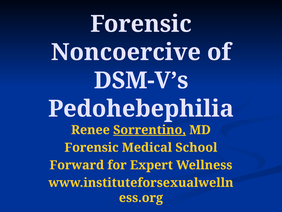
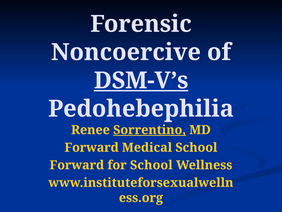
DSM-V’s underline: none -> present (141, 80)
Forensic: Forensic -> Forward (92, 147)
for Expert: Expert -> School (151, 165)
